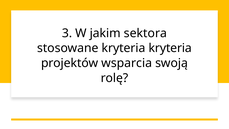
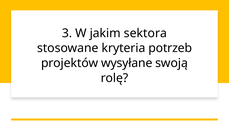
kryteria kryteria: kryteria -> potrzeb (170, 48)
wsparcia: wsparcia -> wysyłane (127, 63)
